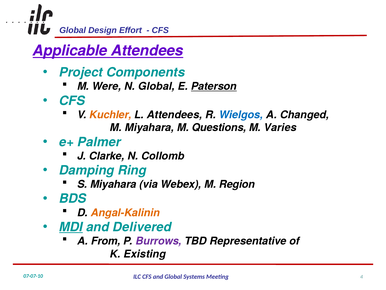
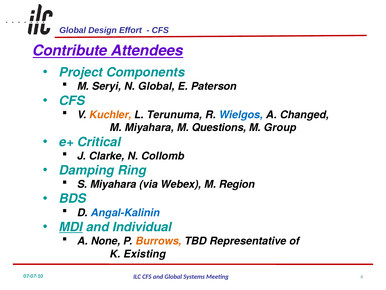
Applicable: Applicable -> Contribute (70, 51)
Were: Were -> Seryi (107, 86)
Paterson underline: present -> none (214, 86)
L Attendees: Attendees -> Terunuma (175, 115)
Varies: Varies -> Group (280, 127)
Palmer: Palmer -> Critical (99, 142)
Angal-Kalinin colour: orange -> blue (125, 212)
Delivered: Delivered -> Individual (142, 227)
From: From -> None (106, 241)
Burrows colour: purple -> orange (159, 241)
